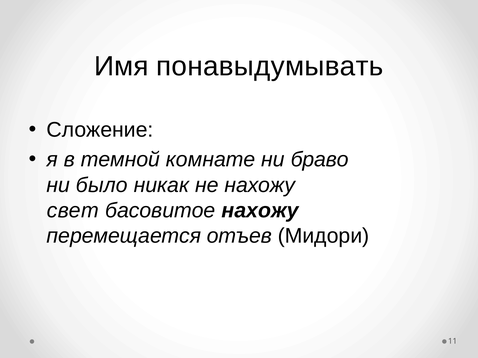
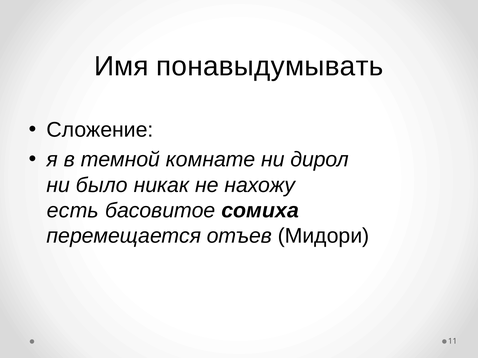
браво: браво -> дирол (320, 160)
свет: свет -> есть (73, 211)
басовитое нахожу: нахожу -> сомиха (260, 211)
